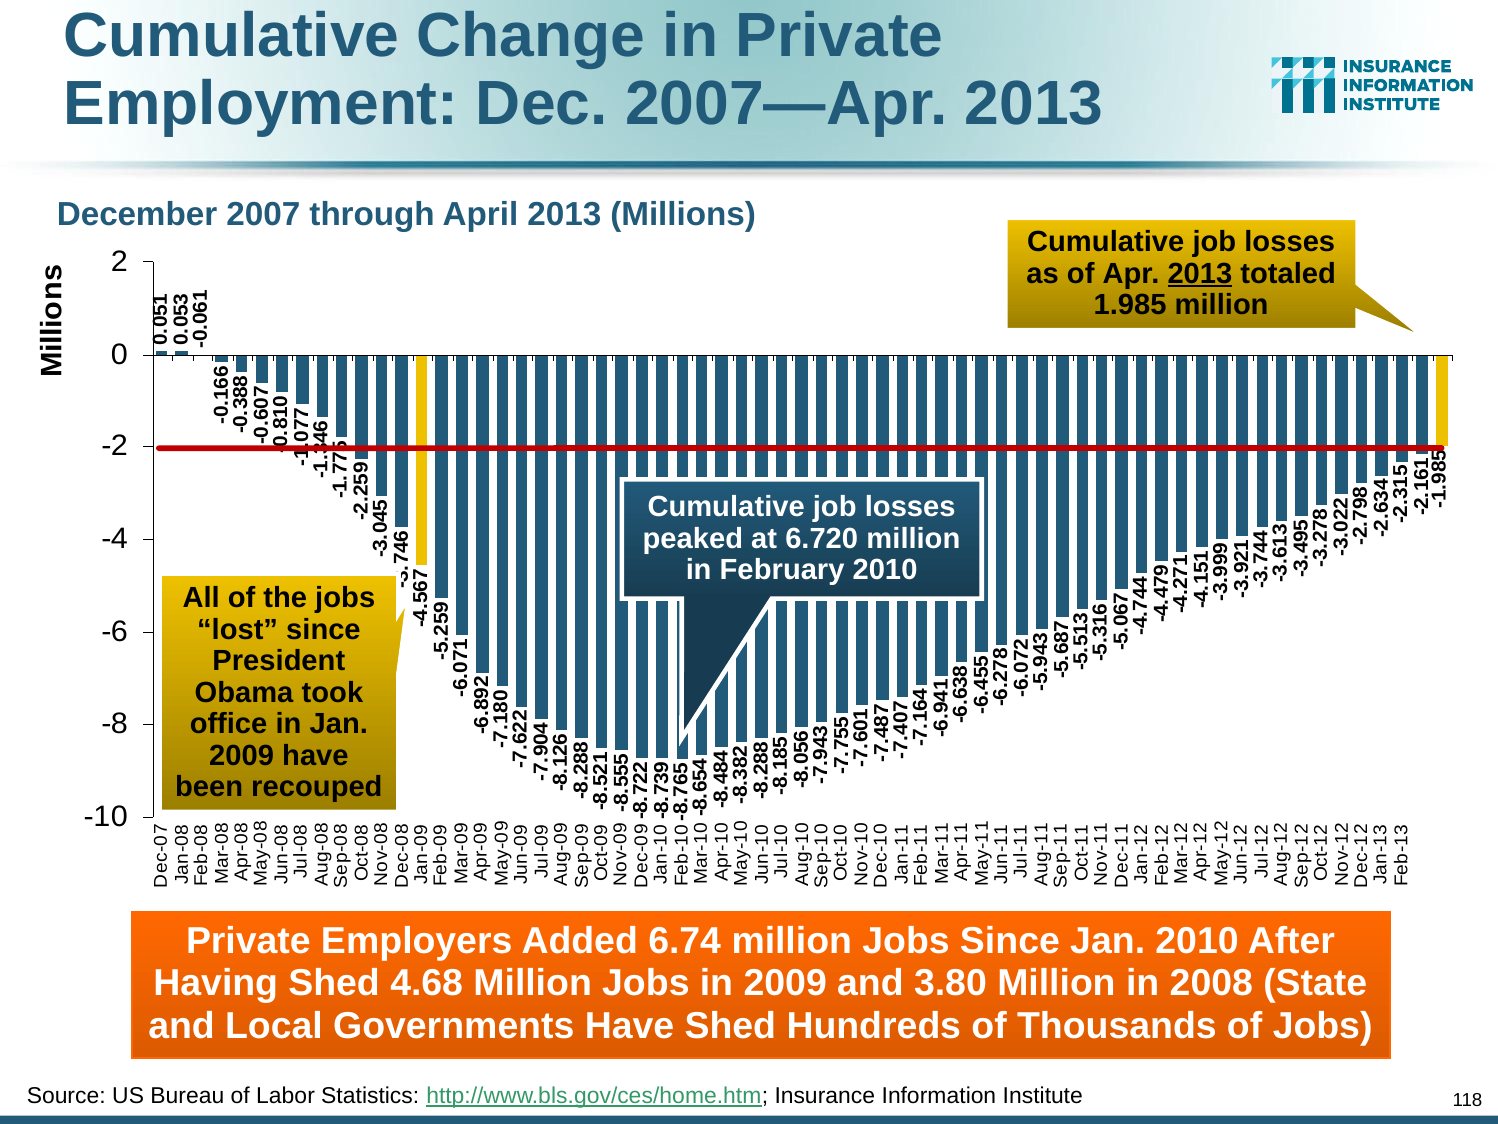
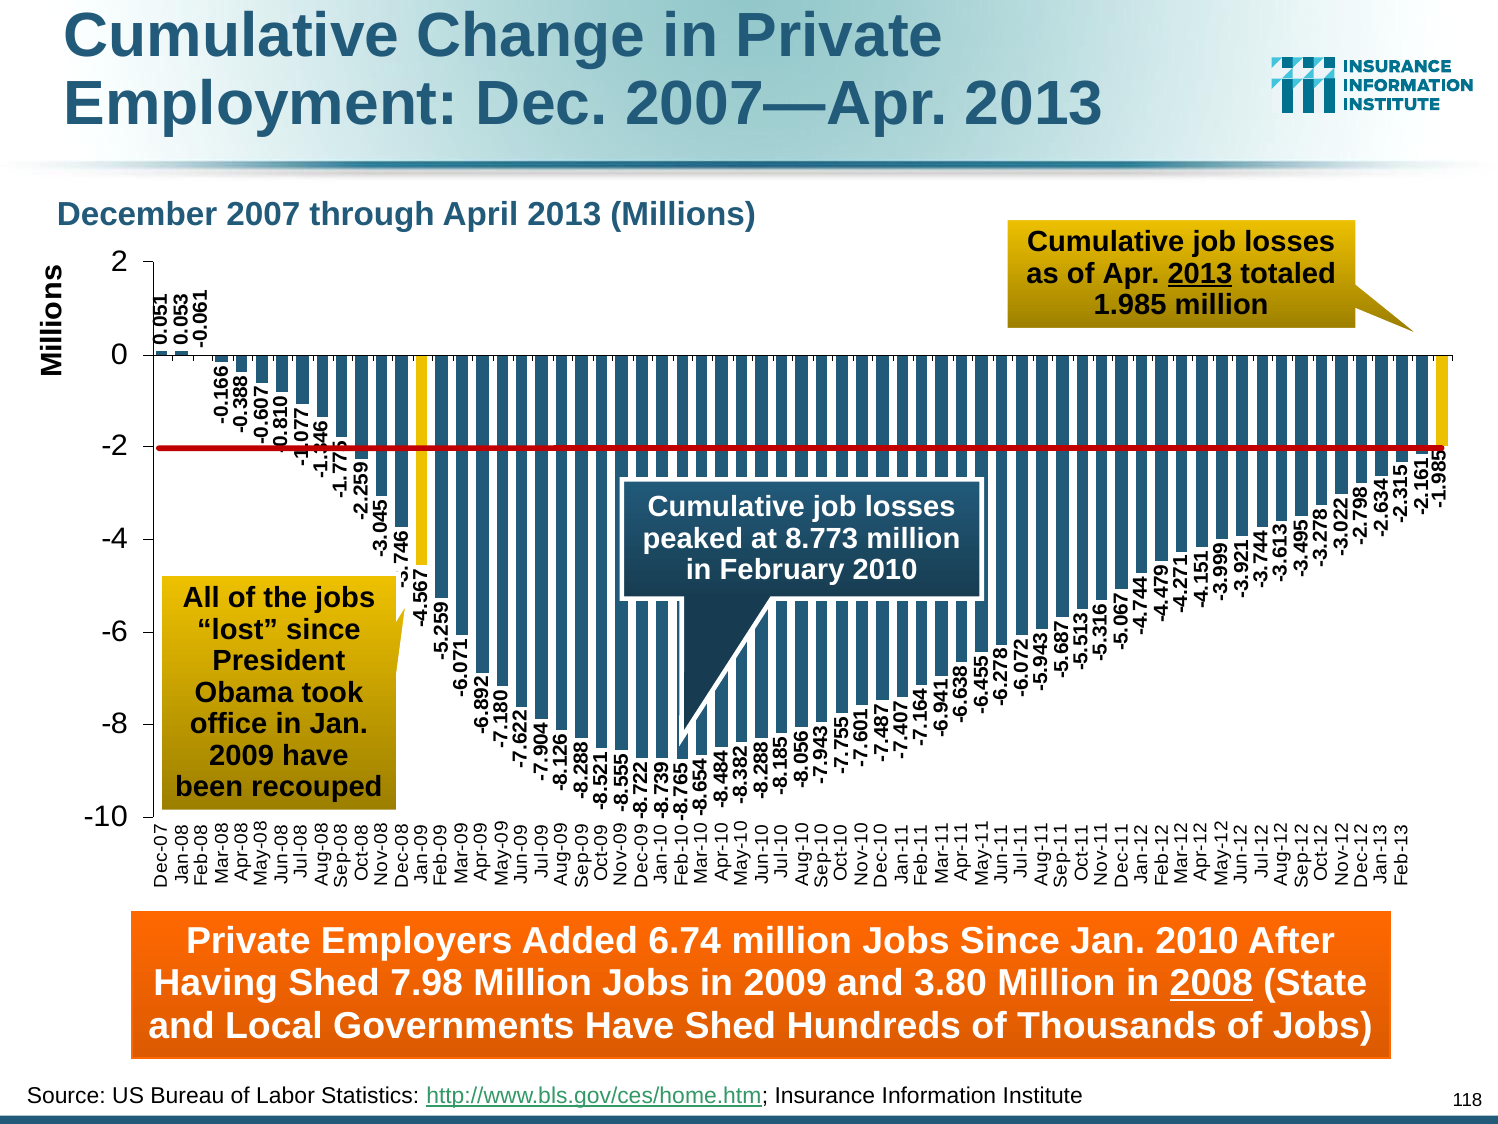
6.720: 6.720 -> 8.773 (822, 539)
4.68: 4.68 -> 7.98 (427, 983)
2008 underline: none -> present (1211, 983)
